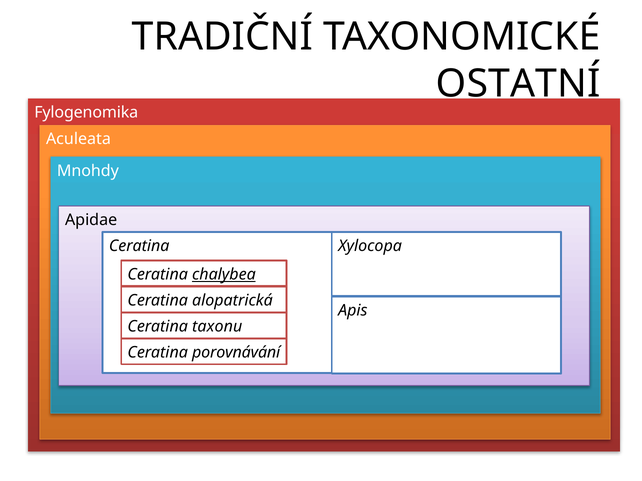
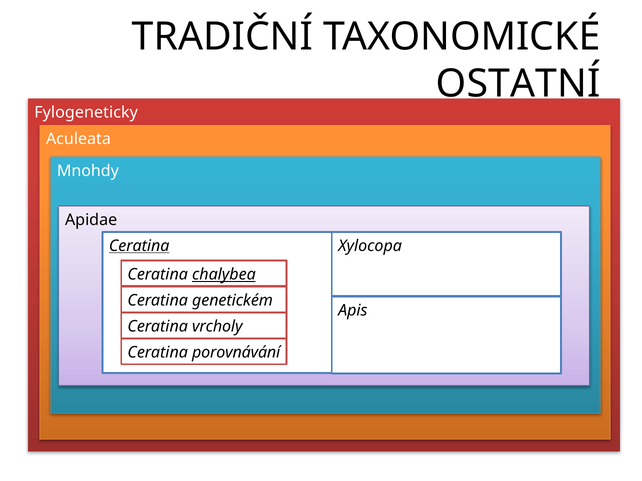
Fylogenomika: Fylogenomika -> Fylogeneticky (86, 113)
Ceratina underline: none -> present (139, 246)
alopatrická: alopatrická -> genetickém (232, 301)
taxonu: taxonu -> vrcholy (217, 327)
